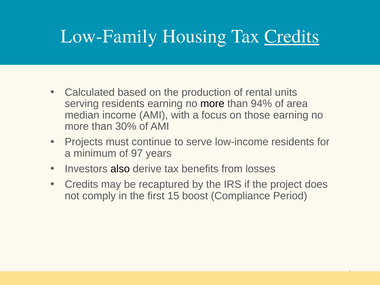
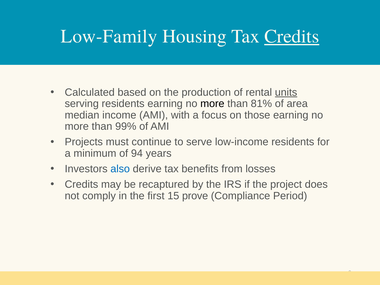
units underline: none -> present (286, 92)
94%: 94% -> 81% (261, 104)
30%: 30% -> 99% (126, 126)
97: 97 -> 94 (137, 153)
also colour: black -> blue (120, 169)
boost: boost -> prove (195, 196)
